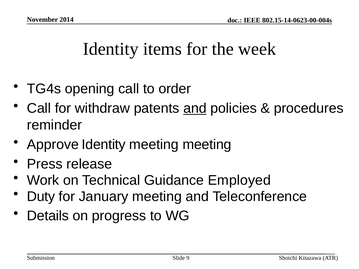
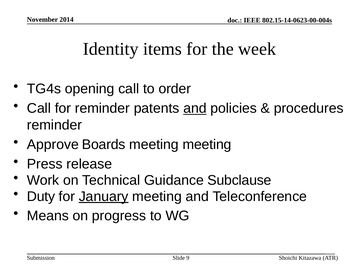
for withdraw: withdraw -> reminder (102, 108)
Approve Identity: Identity -> Boards (104, 145)
Employed: Employed -> Subclause (239, 180)
January underline: none -> present (104, 197)
Details: Details -> Means (48, 216)
